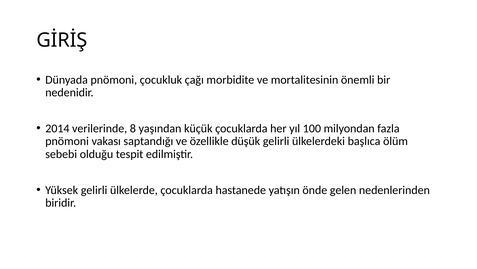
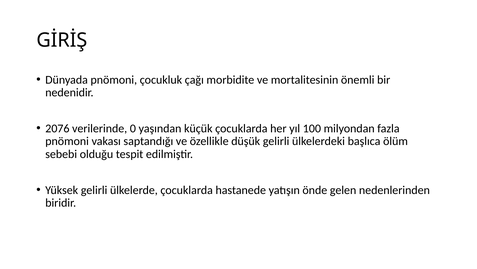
2014: 2014 -> 2076 (57, 128)
8: 8 -> 0 (133, 128)
